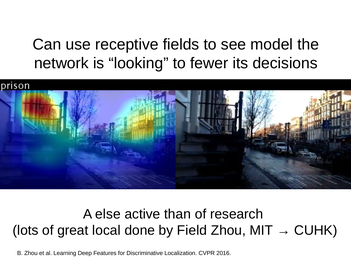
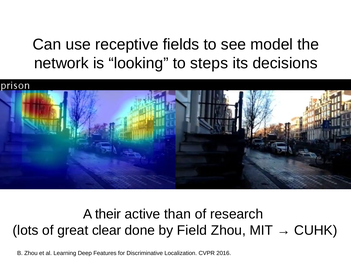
fewer: fewer -> steps (209, 63)
else: else -> their (108, 213)
local: local -> clear (107, 230)
